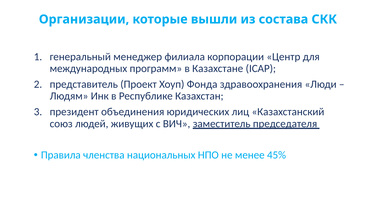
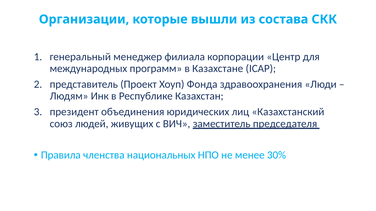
45%: 45% -> 30% (277, 155)
